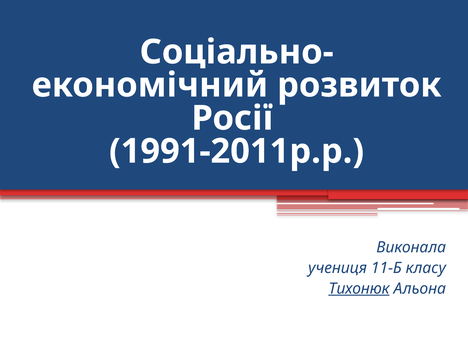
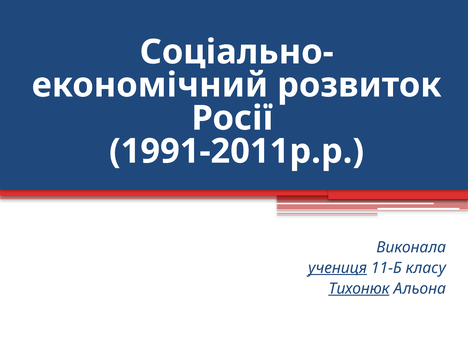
учениця underline: none -> present (337, 268)
